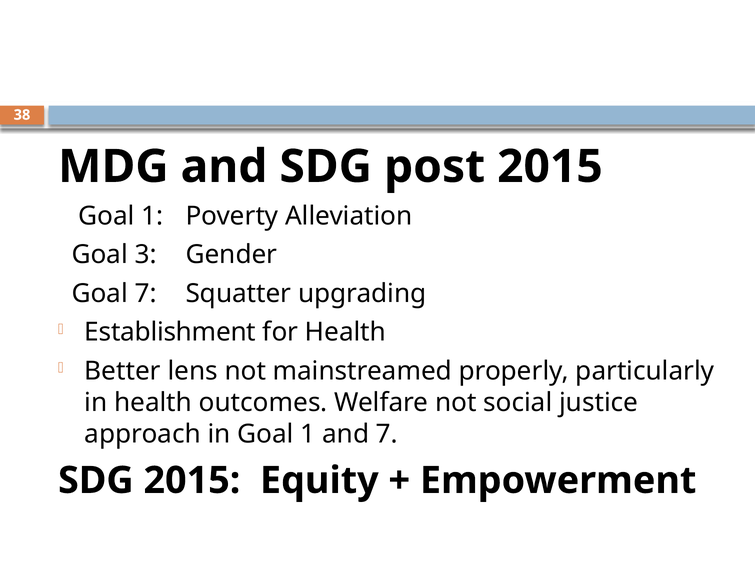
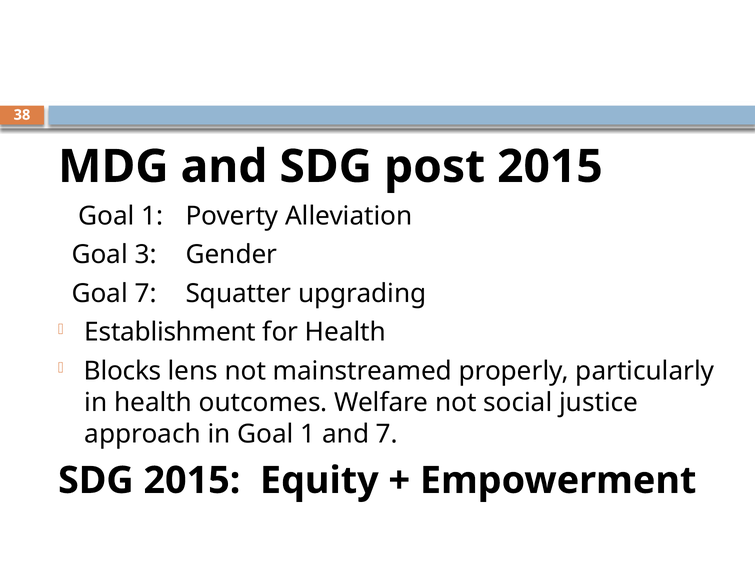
Better: Better -> Blocks (123, 371)
